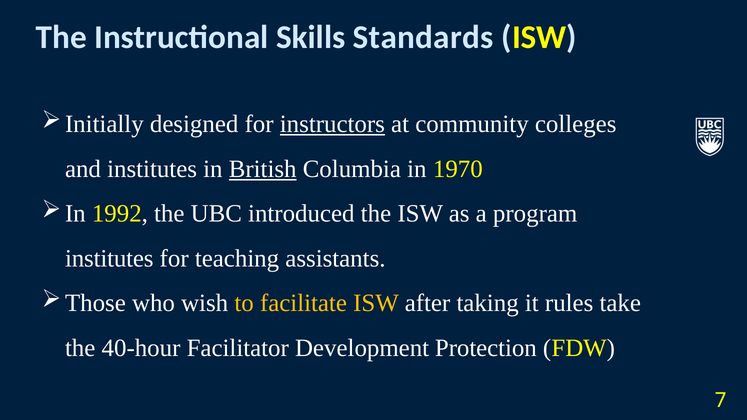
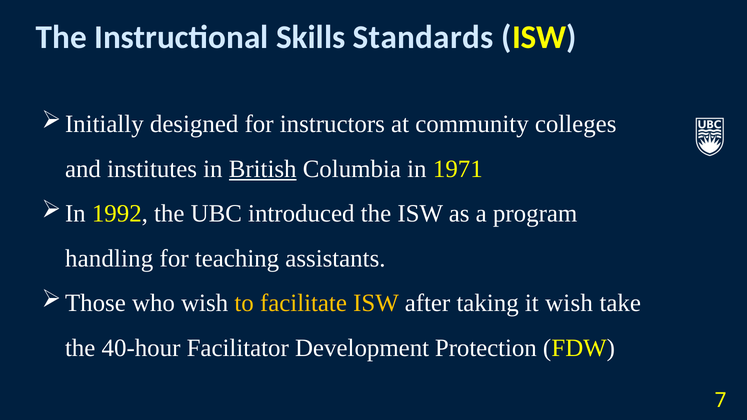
instructors underline: present -> none (332, 124)
1970: 1970 -> 1971 (458, 169)
institutes: institutes -> handling (109, 259)
it rules: rules -> wish (569, 303)
